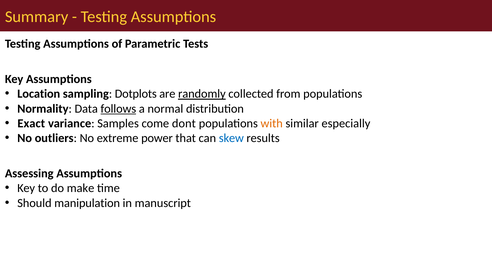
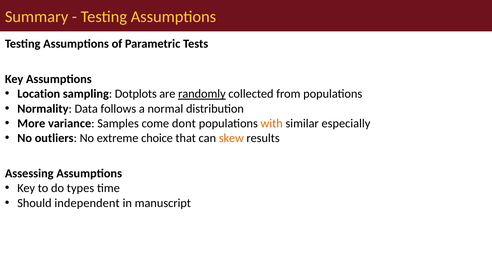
follows underline: present -> none (118, 109)
Exact: Exact -> More (31, 123)
power: power -> choice (157, 138)
skew colour: blue -> orange (231, 138)
make: make -> types (81, 188)
manipulation: manipulation -> independent (87, 203)
